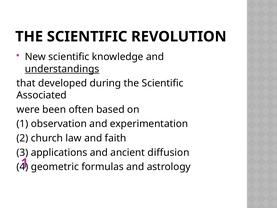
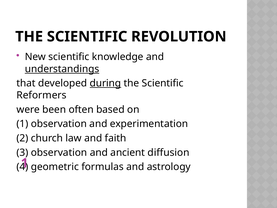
during underline: none -> present (105, 83)
Associated: Associated -> Reformers (42, 95)
3 applications: applications -> observation (59, 152)
